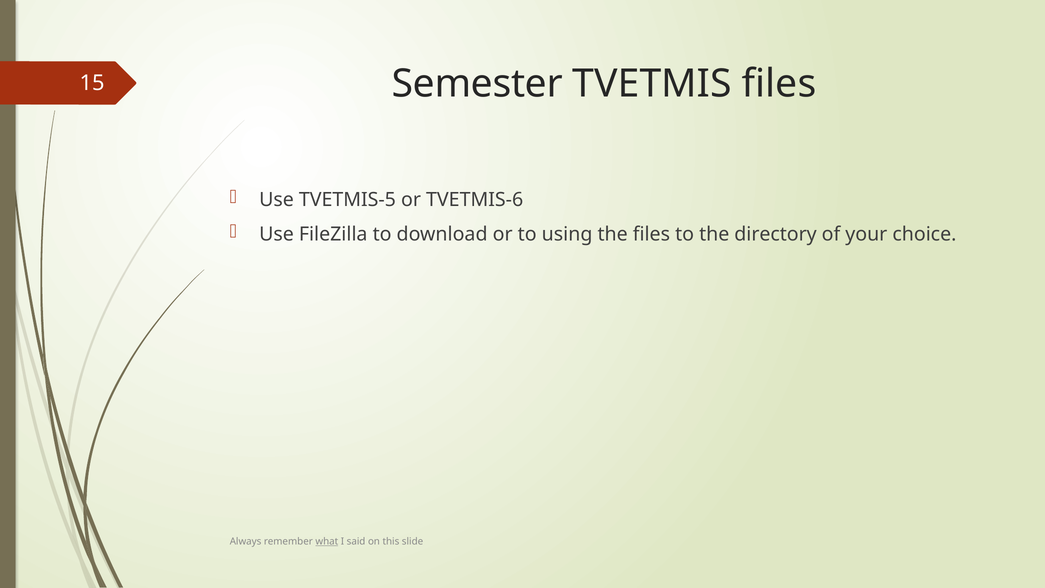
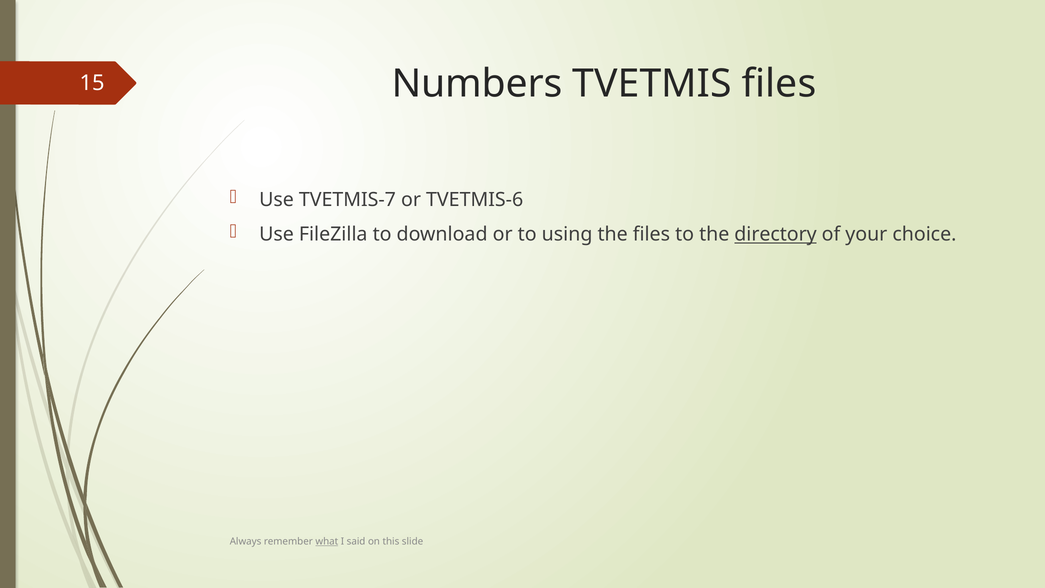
Semester: Semester -> Numbers (477, 84)
TVETMIS-5: TVETMIS-5 -> TVETMIS-7 (347, 200)
directory underline: none -> present (776, 234)
